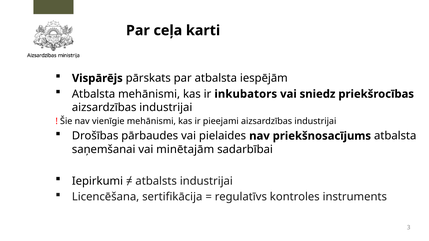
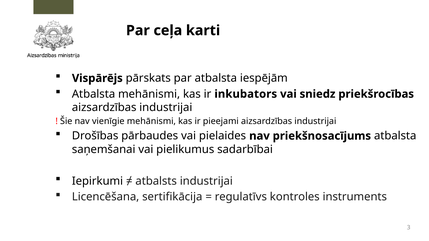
minētajām: minētajām -> pielikumus (185, 150)
